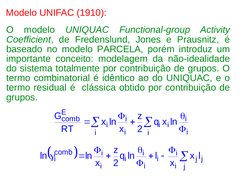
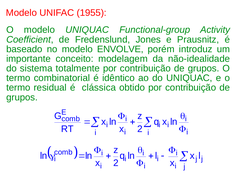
1910: 1910 -> 1955 (92, 13)
PARCELA: PARCELA -> ENVOLVE (120, 49)
